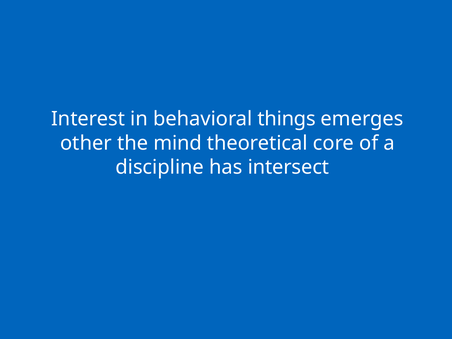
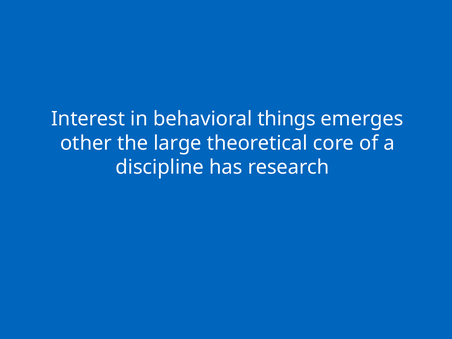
mind: mind -> large (178, 143)
intersect: intersect -> research (288, 167)
